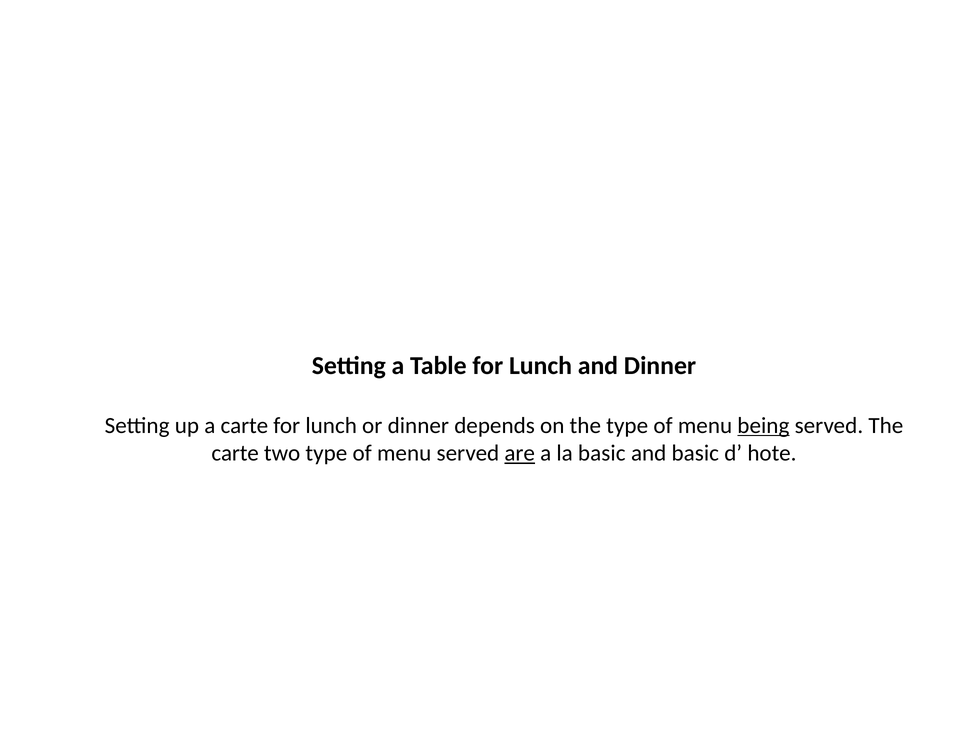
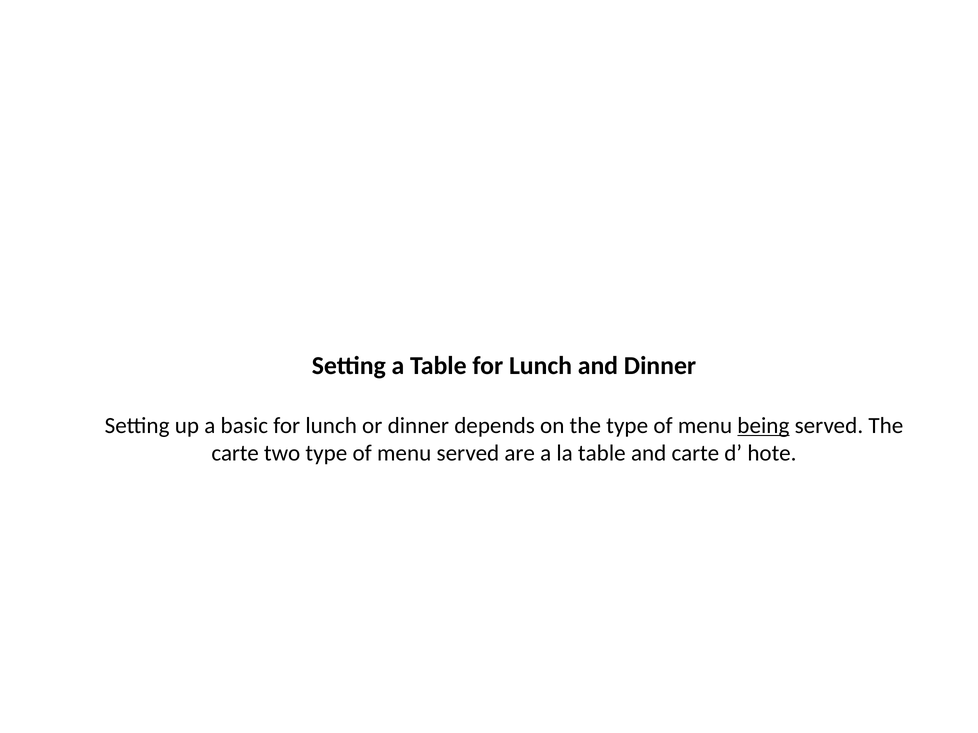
a carte: carte -> basic (244, 426)
are underline: present -> none (520, 454)
la basic: basic -> table (602, 454)
and basic: basic -> carte (695, 454)
